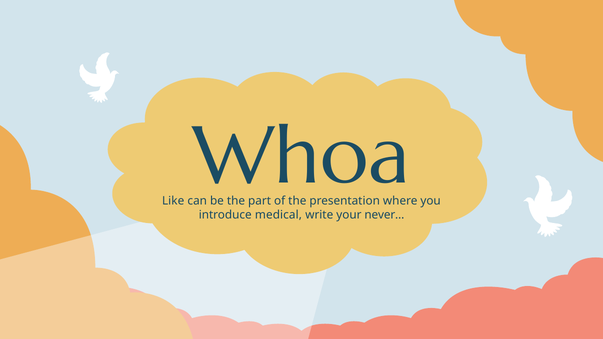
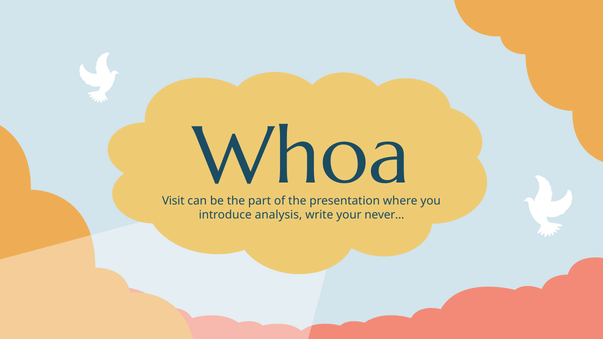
Like: Like -> Visit (173, 201)
medical: medical -> analysis (278, 215)
